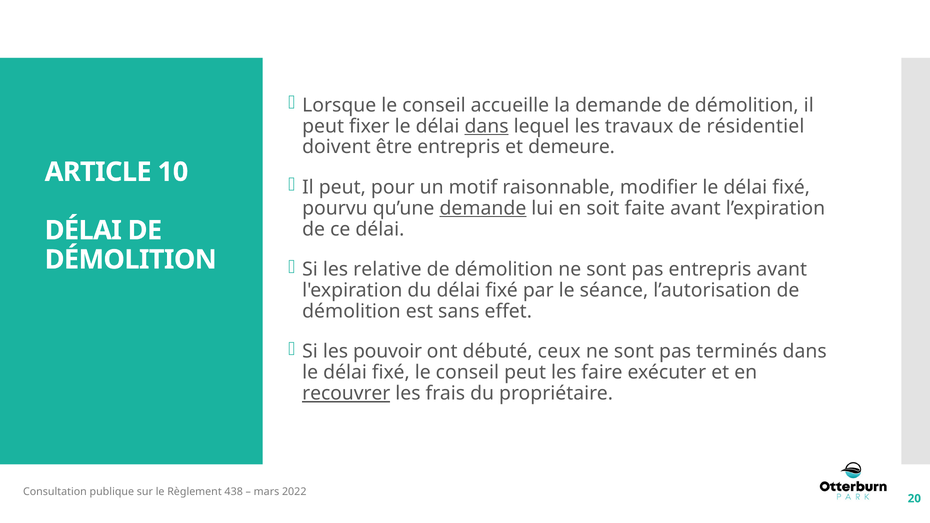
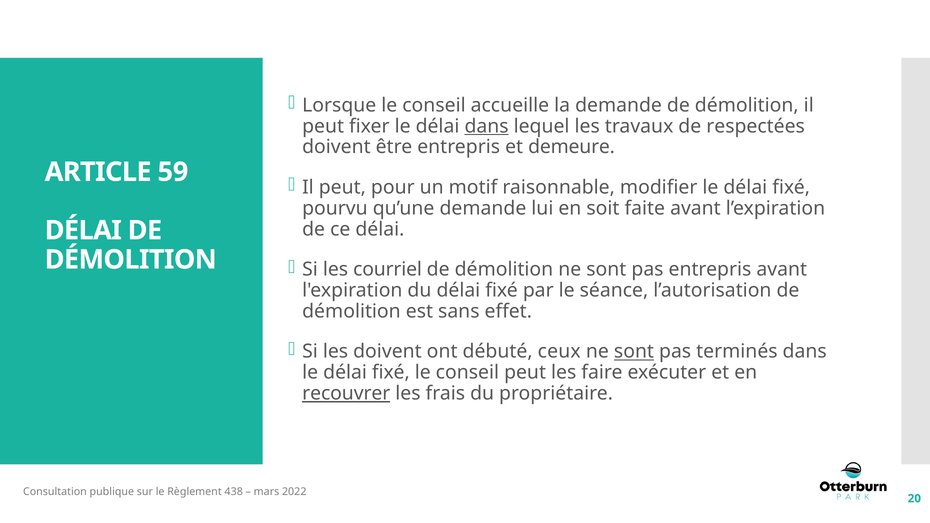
résidentiel: résidentiel -> respectées (756, 126)
10: 10 -> 59 (173, 172)
demande underline: present -> none (483, 208)
relative: relative -> courriel (388, 269)
les pouvoir: pouvoir -> doivent (387, 352)
sont underline: none -> present (634, 352)
